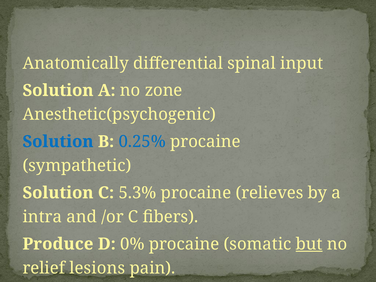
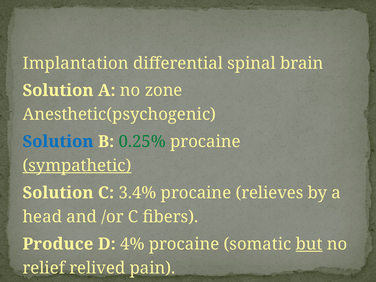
Anatomically: Anatomically -> Implantation (76, 63)
input: input -> brain (302, 63)
0.25% colour: blue -> green (142, 142)
sympathetic underline: none -> present (77, 166)
5.3%: 5.3% -> 3.4% (137, 193)
intra: intra -> head (42, 217)
0%: 0% -> 4% (132, 244)
lesions: lesions -> relived (97, 268)
